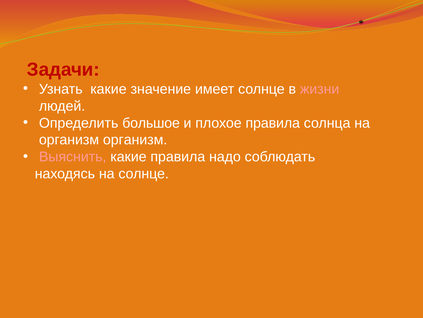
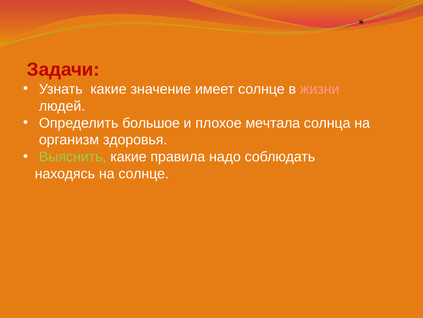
плохое правила: правила -> мечтала (273, 123)
организм организм: организм -> здоровья (135, 140)
Выяснить colour: pink -> light green (73, 157)
